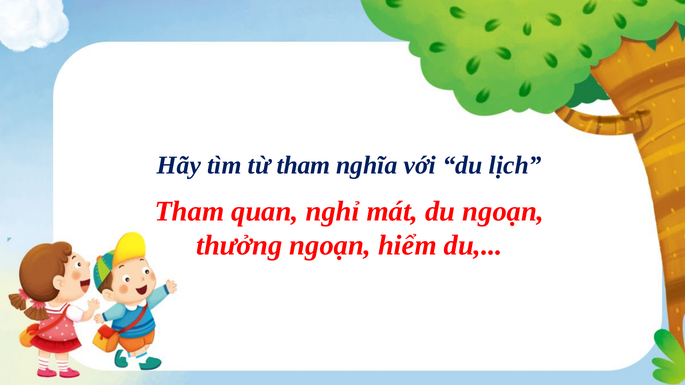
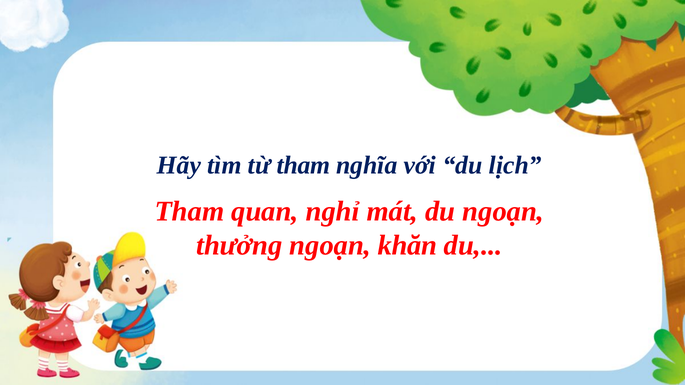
hiểm: hiểm -> khăn (408, 246)
